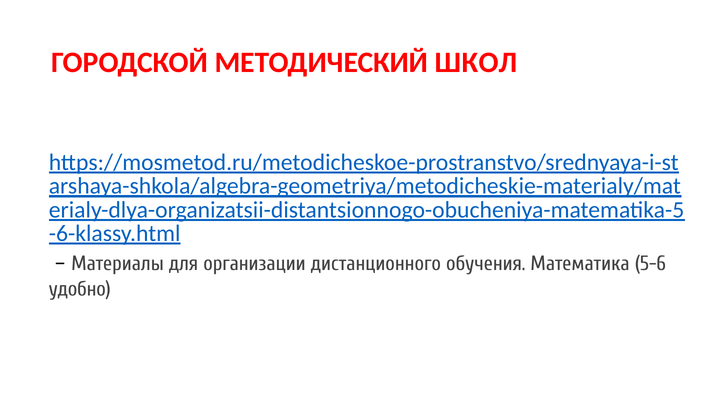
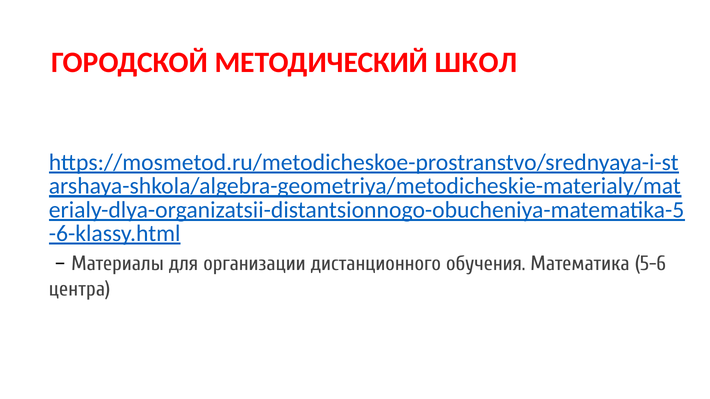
удобно: удобно -> центра (80, 289)
